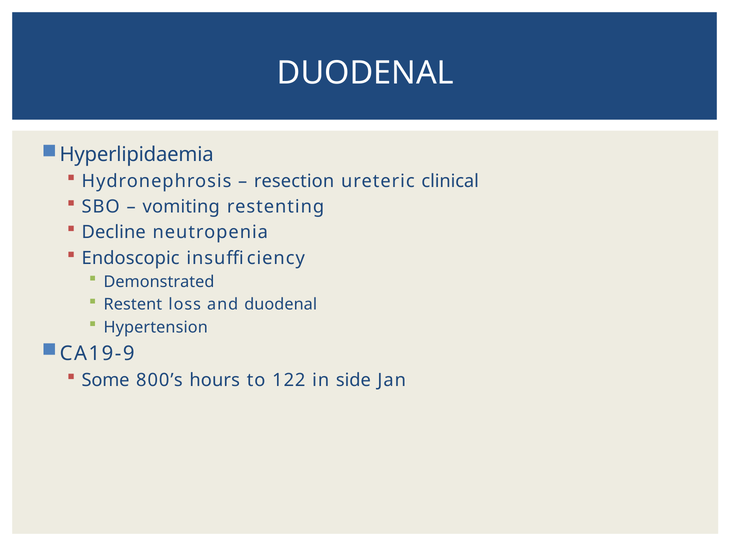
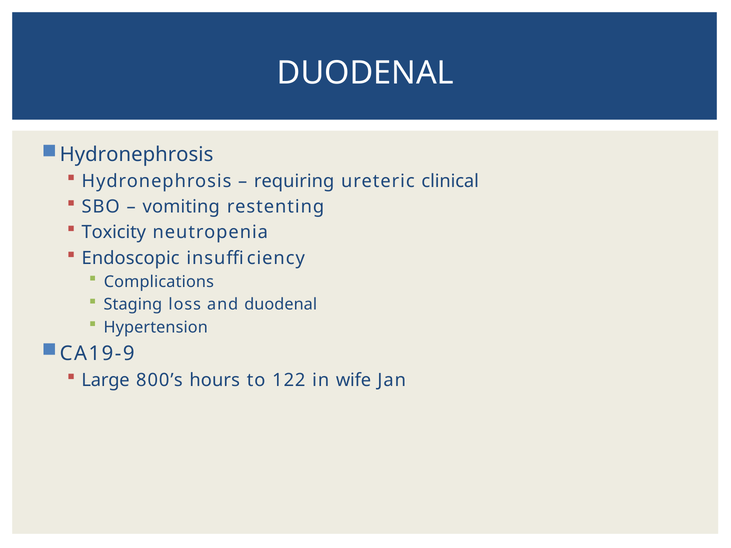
Hyperlipidaemia: Hyperlipidaemia -> Hydronephrosis (137, 155)
resection: resection -> requiring (294, 181)
Decline: Decline -> Toxicity (114, 233)
Demonstrated: Demonstrated -> Complications (159, 282)
Restent: Restent -> Staging (133, 305)
Some: Some -> Large (106, 380)
side: side -> wife (353, 380)
